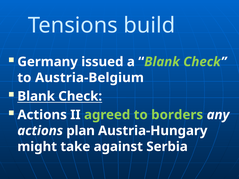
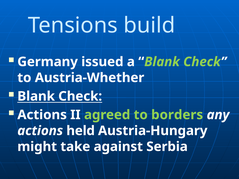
Austria-Belgium: Austria-Belgium -> Austria-Whether (90, 78)
plan: plan -> held (81, 131)
